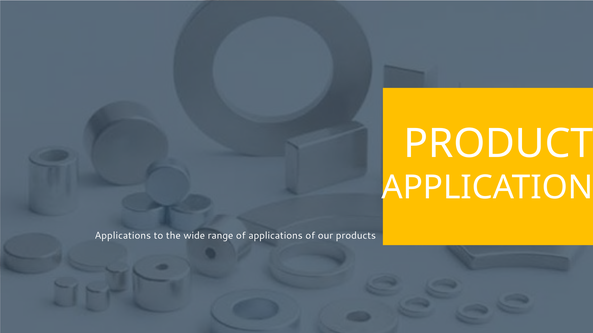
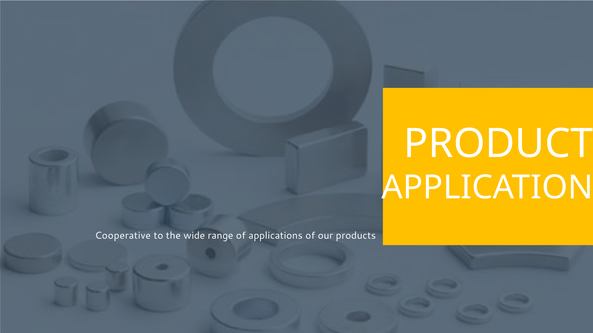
Applications: Applications -> Cooperative (123, 236)
